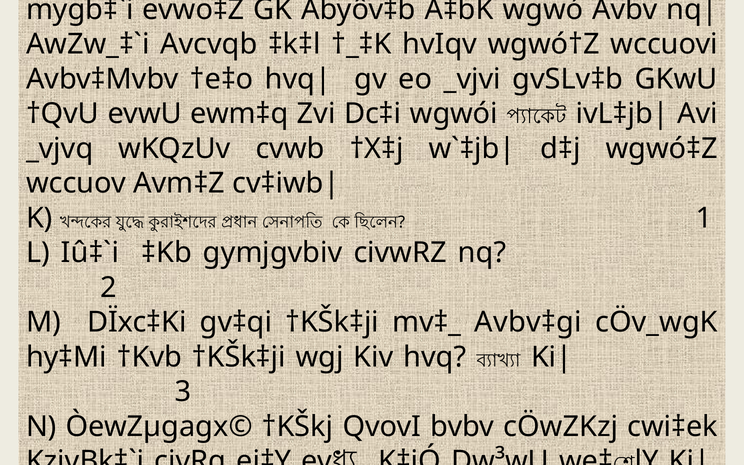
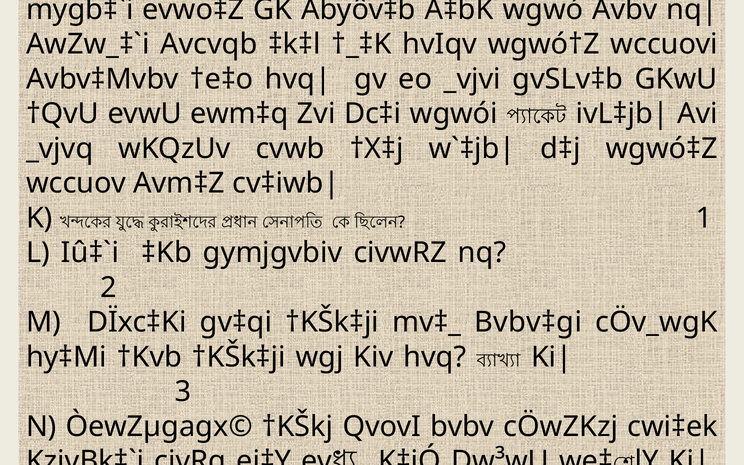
Avbv‡gi: Avbv‡gi -> Bvbv‡gi (528, 322)
